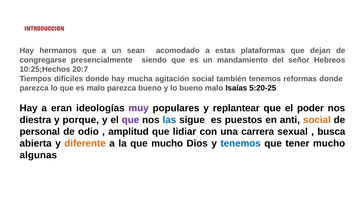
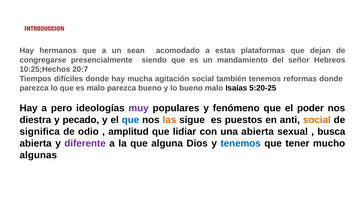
eran: eran -> pero (62, 108)
replantear: replantear -> fenómeno (236, 108)
porque: porque -> pecado (81, 120)
que colour: purple -> blue (130, 120)
las colour: blue -> orange (169, 120)
personal: personal -> significa (40, 132)
una carrera: carrera -> abierta (258, 132)
diferente colour: orange -> purple (85, 143)
que mucho: mucho -> alguna (167, 143)
